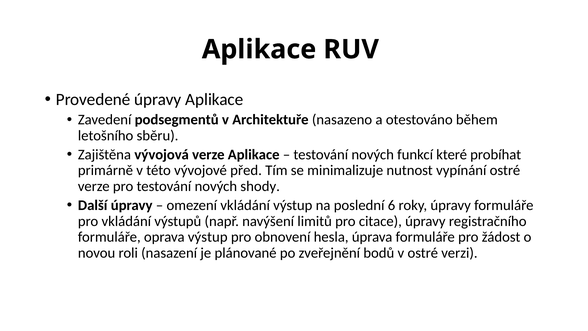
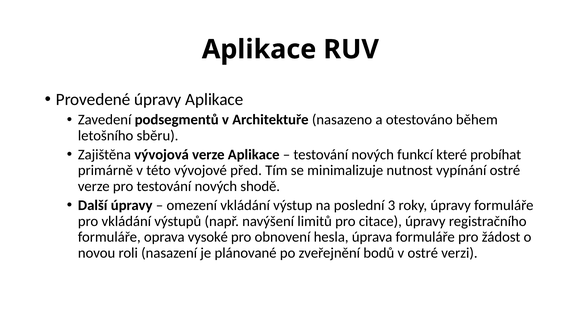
shody: shody -> shodě (260, 186)
6: 6 -> 3 (392, 205)
oprava výstup: výstup -> vysoké (208, 237)
